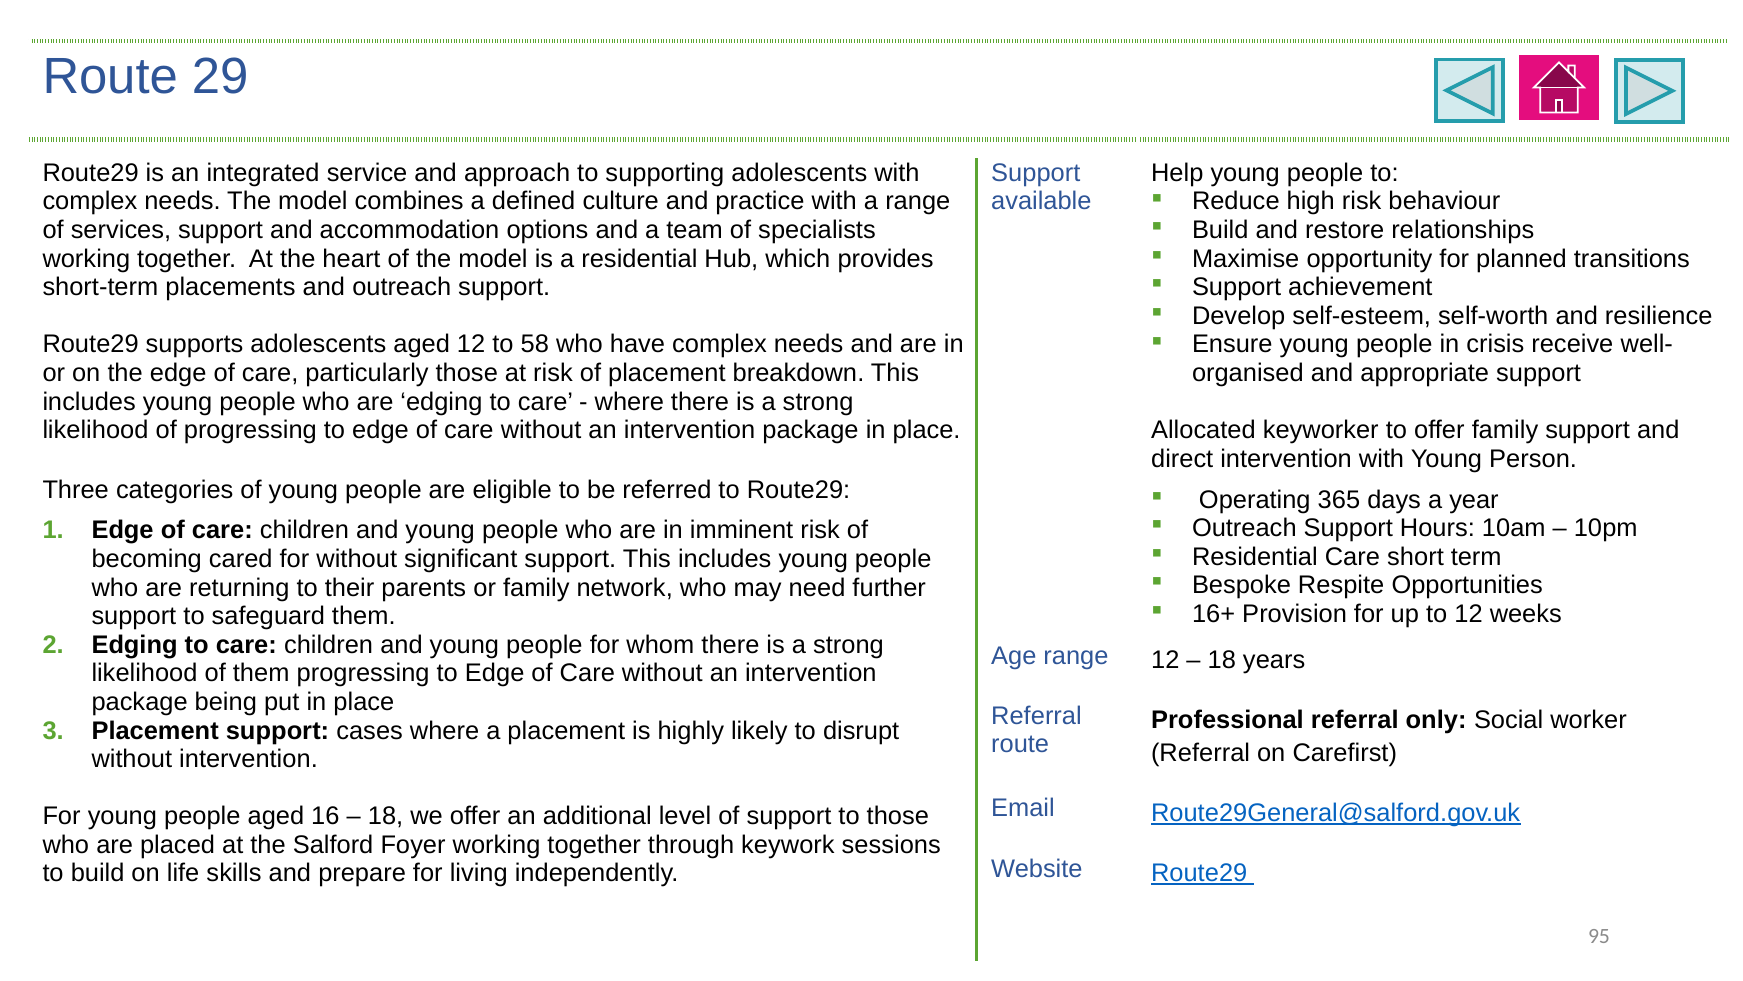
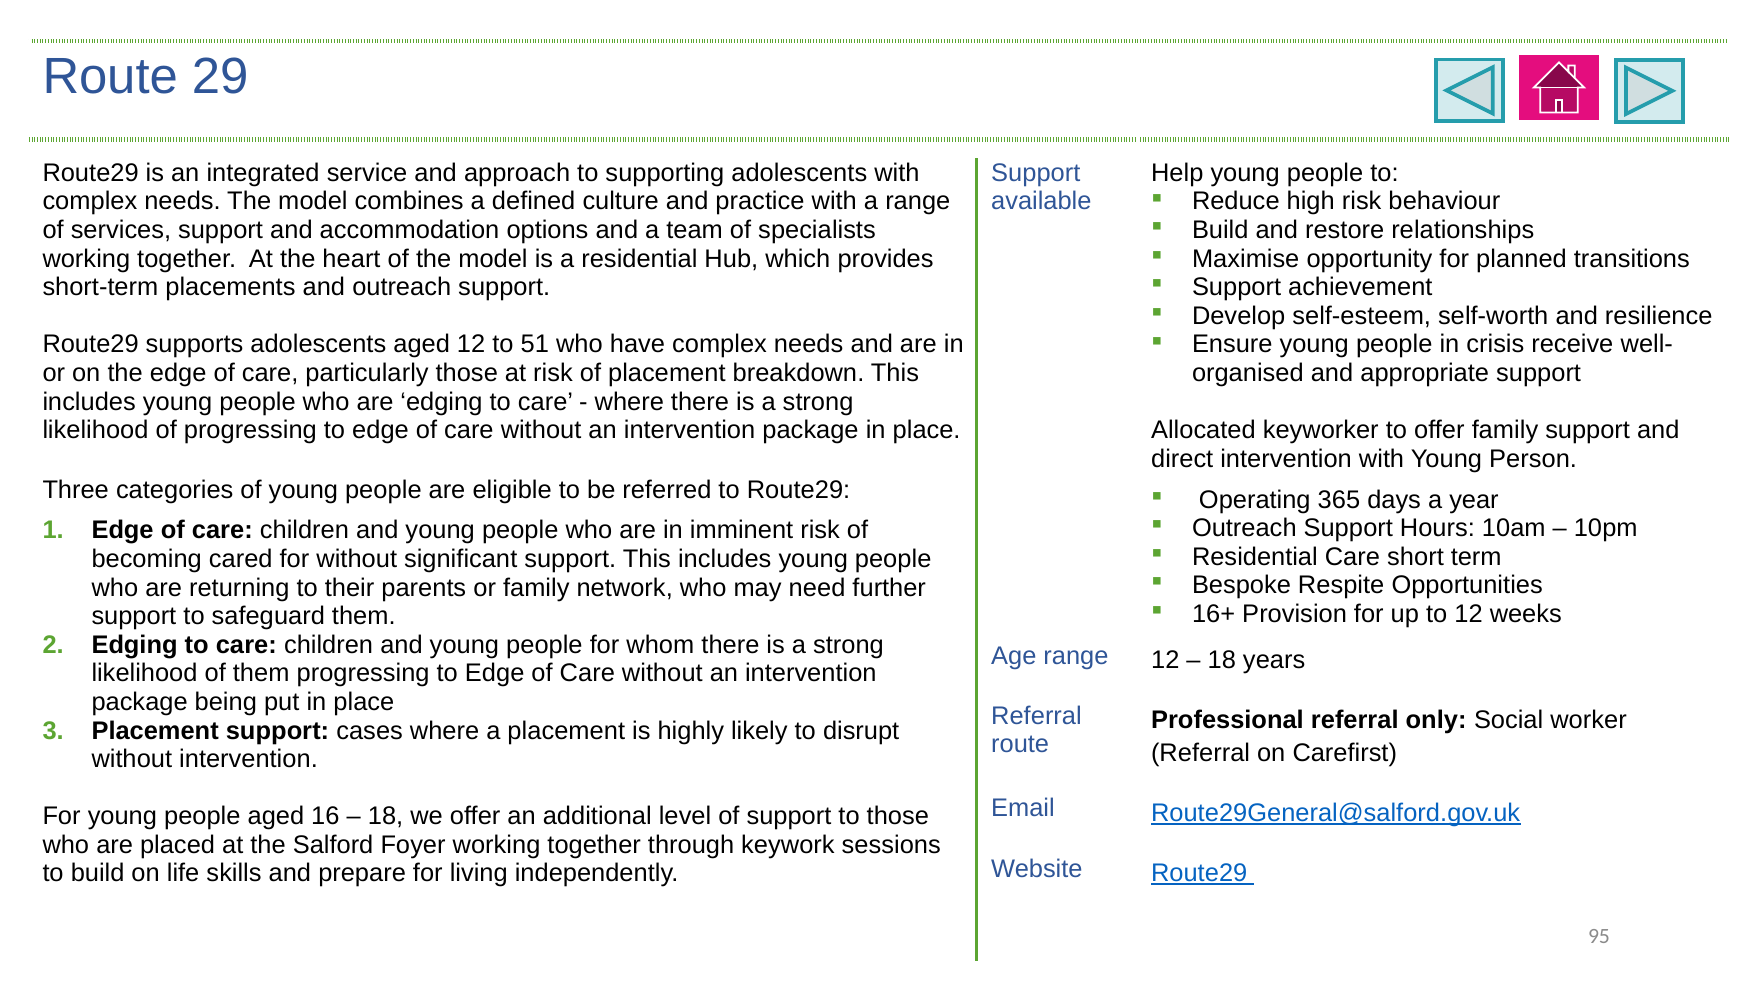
58: 58 -> 51 (535, 344)
